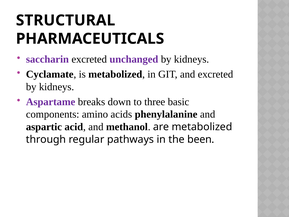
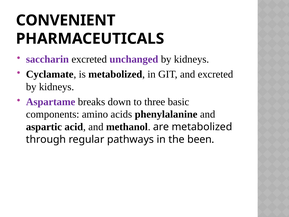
STRUCTURAL: STRUCTURAL -> CONVENIENT (66, 20)
